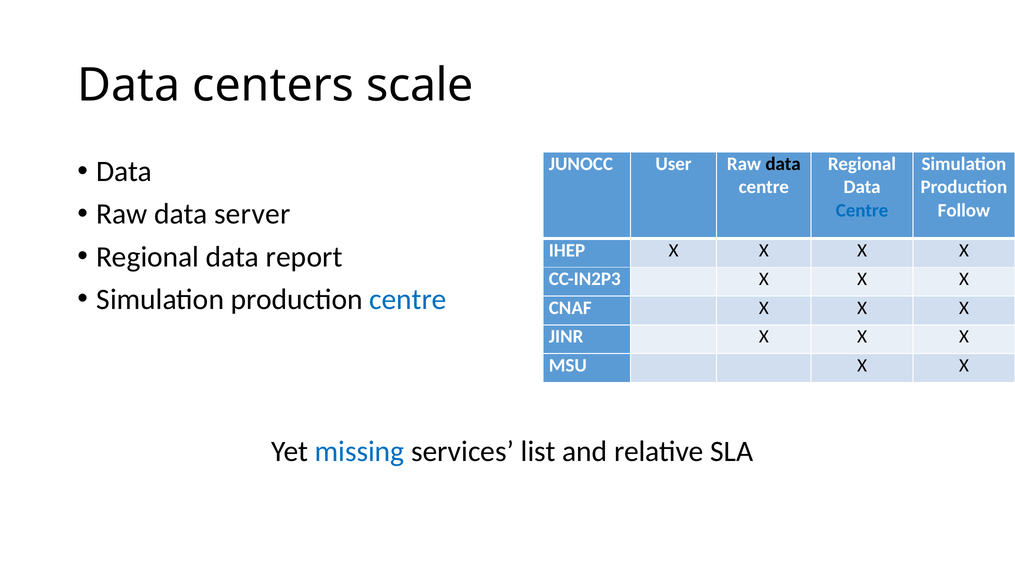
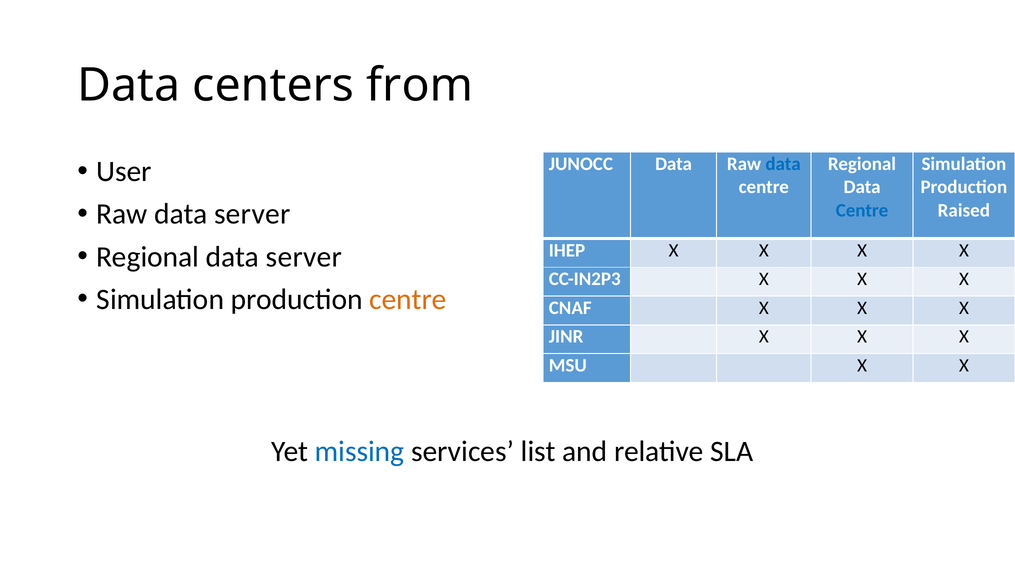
scale: scale -> from (420, 85)
JUNOCC User: User -> Data (674, 164)
data colour: black -> blue (783, 164)
Data: Data -> User (124, 172)
Follow: Follow -> Raised (964, 210)
Regional data report: report -> server (304, 257)
centre colour: blue -> orange (408, 299)
